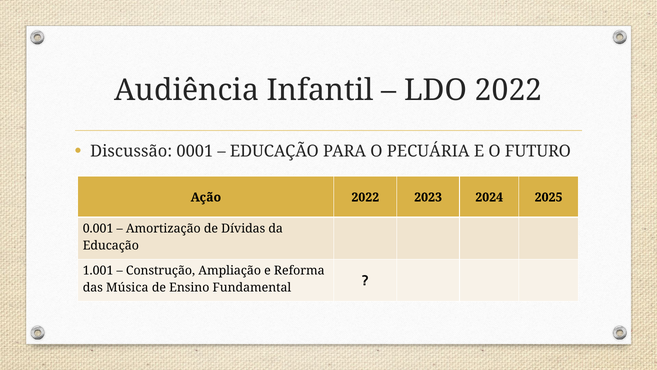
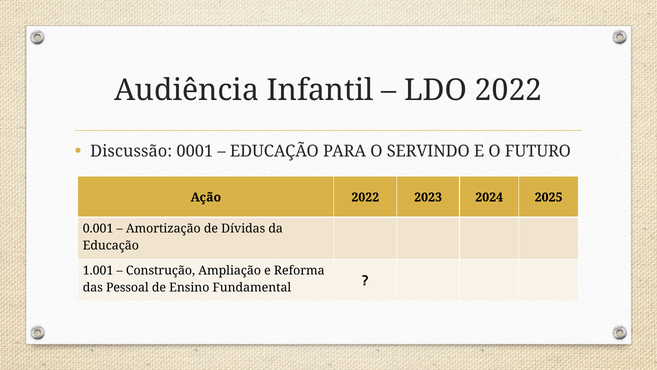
PECUÁRIA: PECUÁRIA -> SERVINDO (428, 151)
Música: Música -> Pessoal (127, 287)
